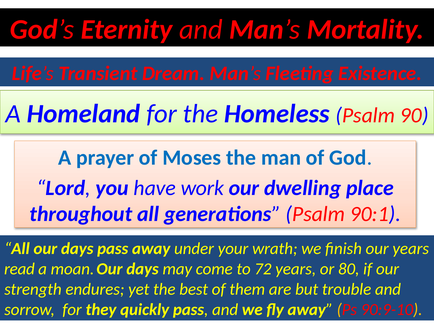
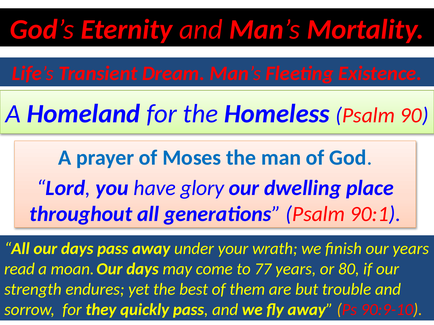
work: work -> glory (202, 188)
72: 72 -> 77 (263, 269)
